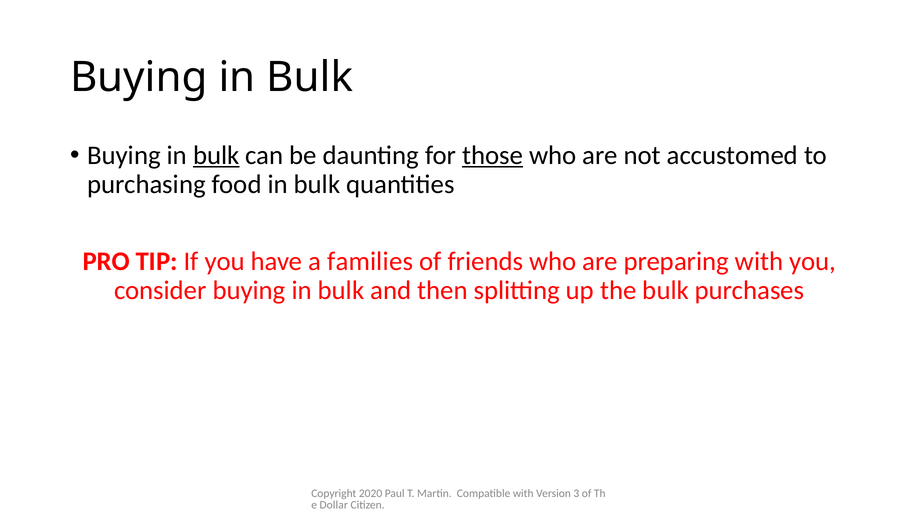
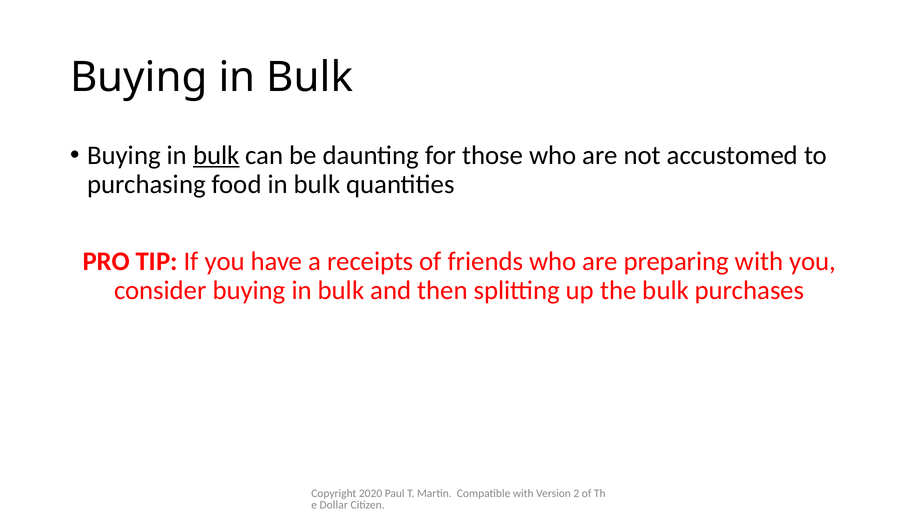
those underline: present -> none (493, 155)
families: families -> receipts (370, 261)
3: 3 -> 2 (576, 494)
